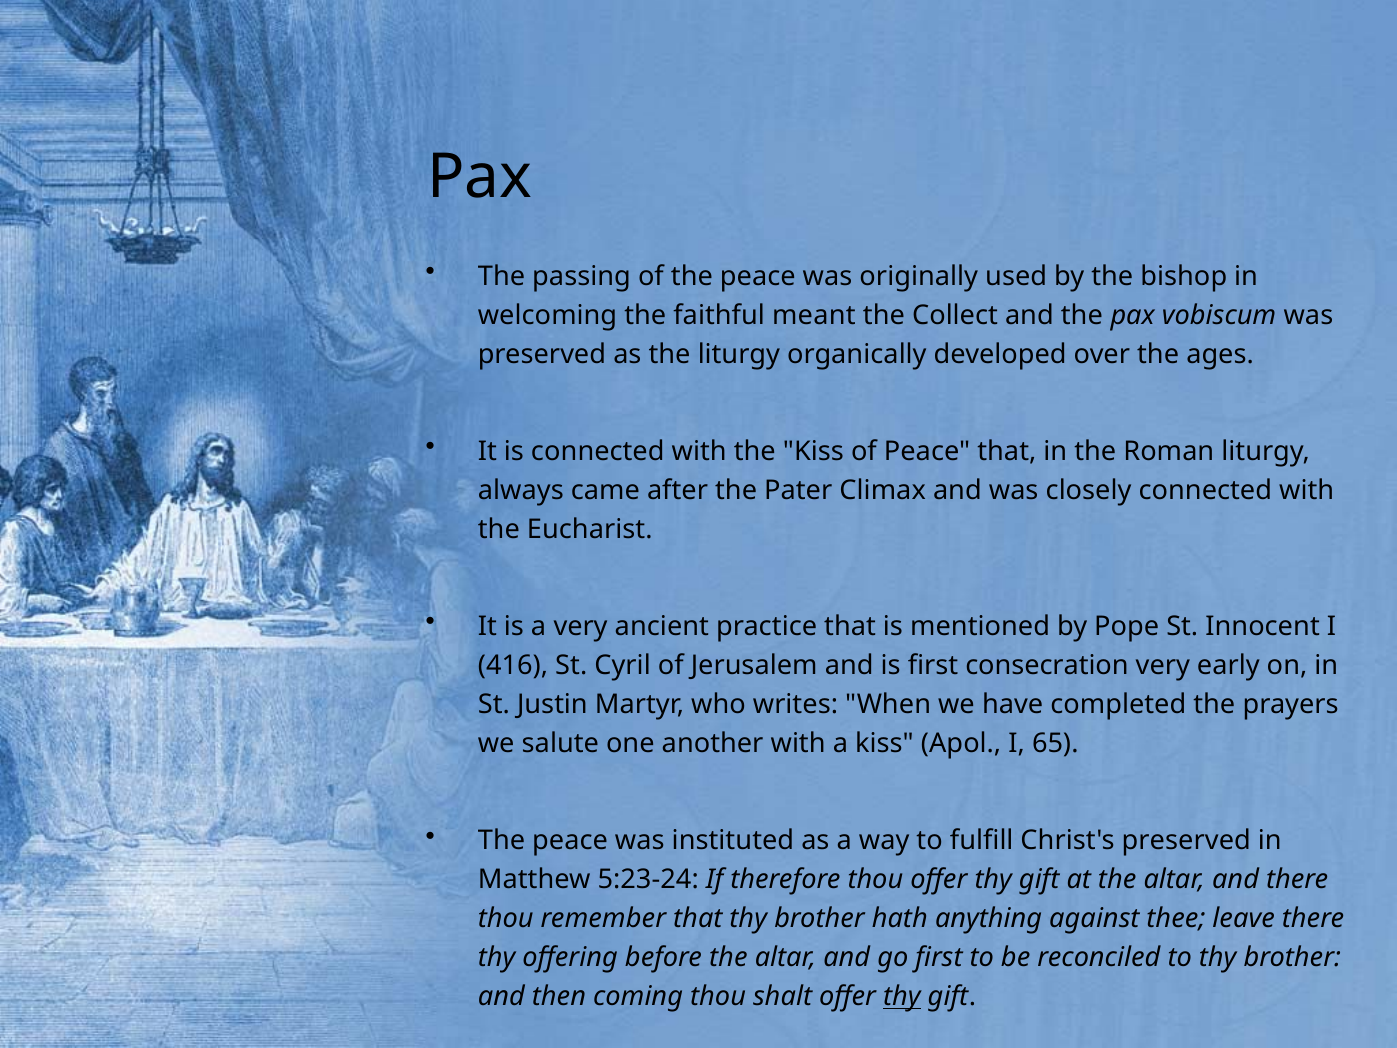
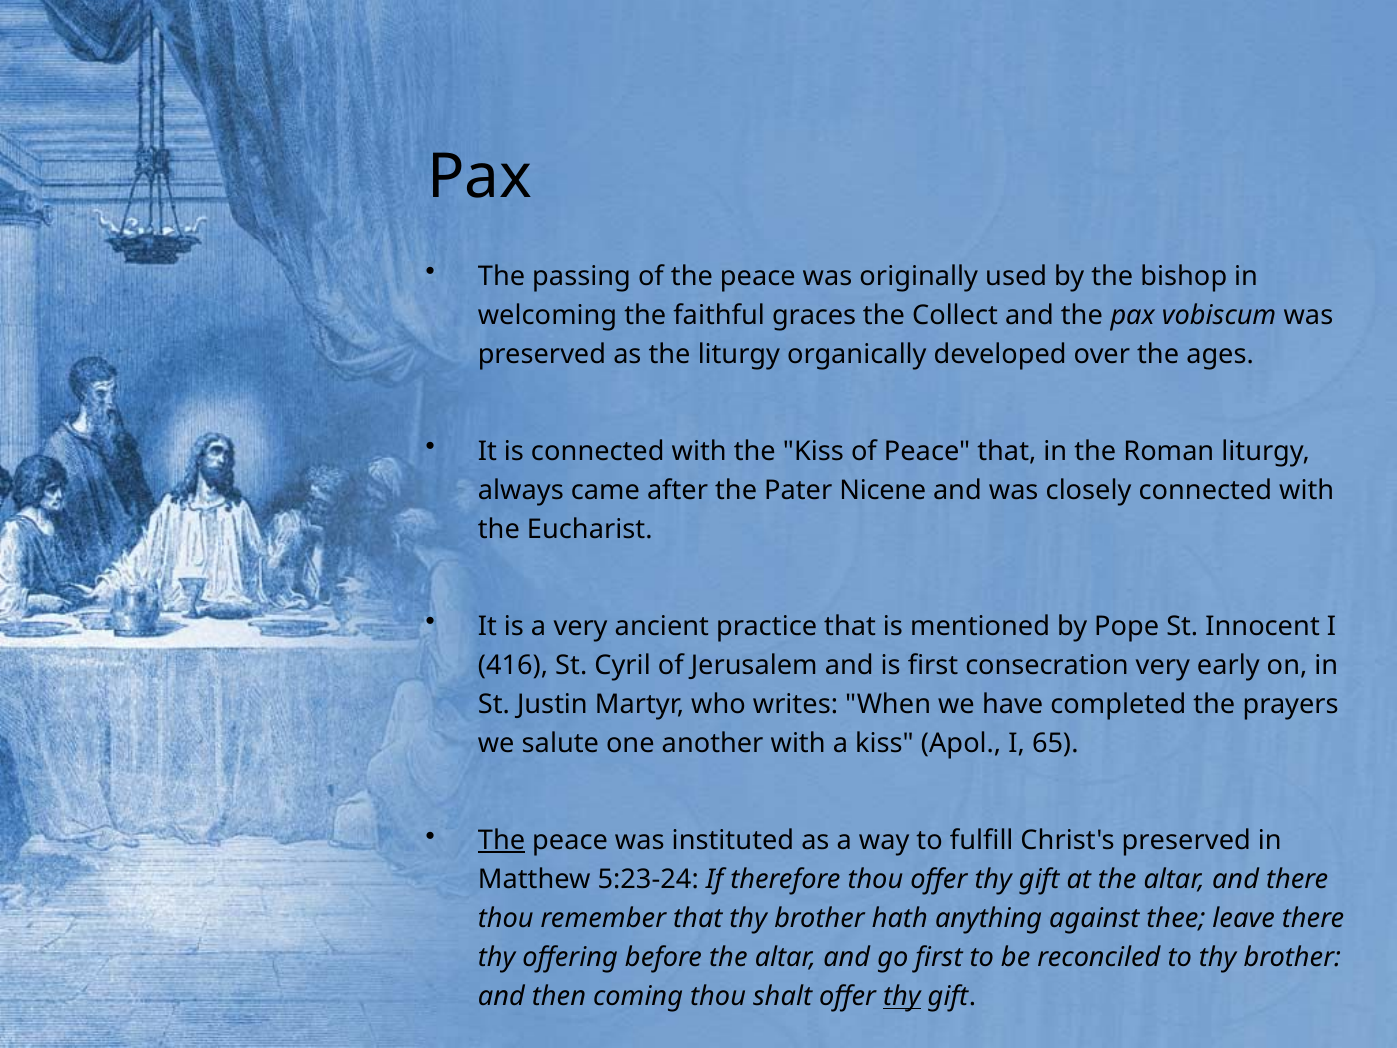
meant: meant -> graces (814, 315)
Climax: Climax -> Nicene (883, 490)
The underline: none -> present (502, 840)
